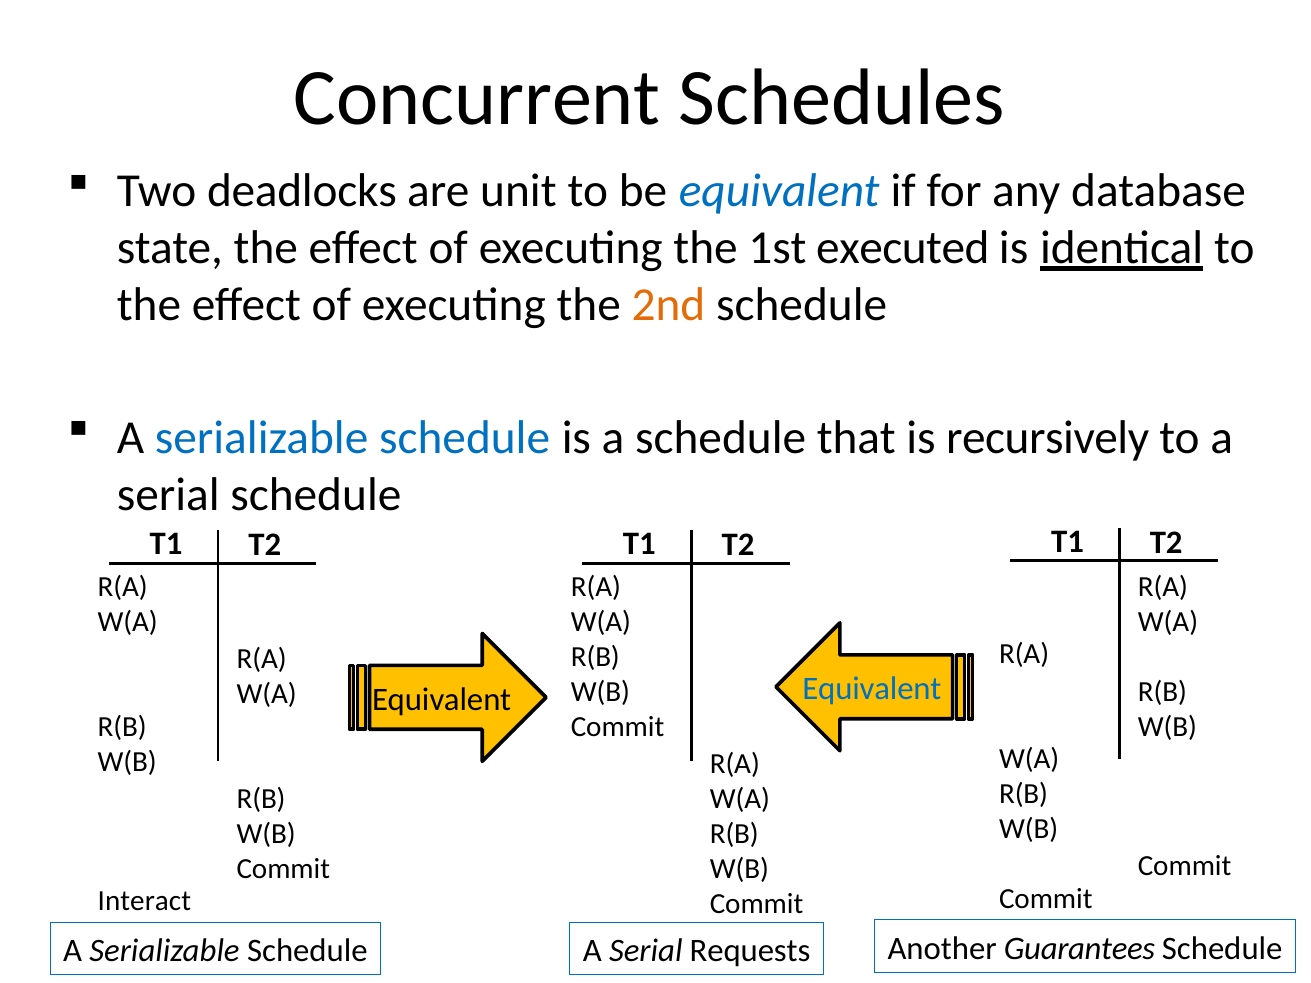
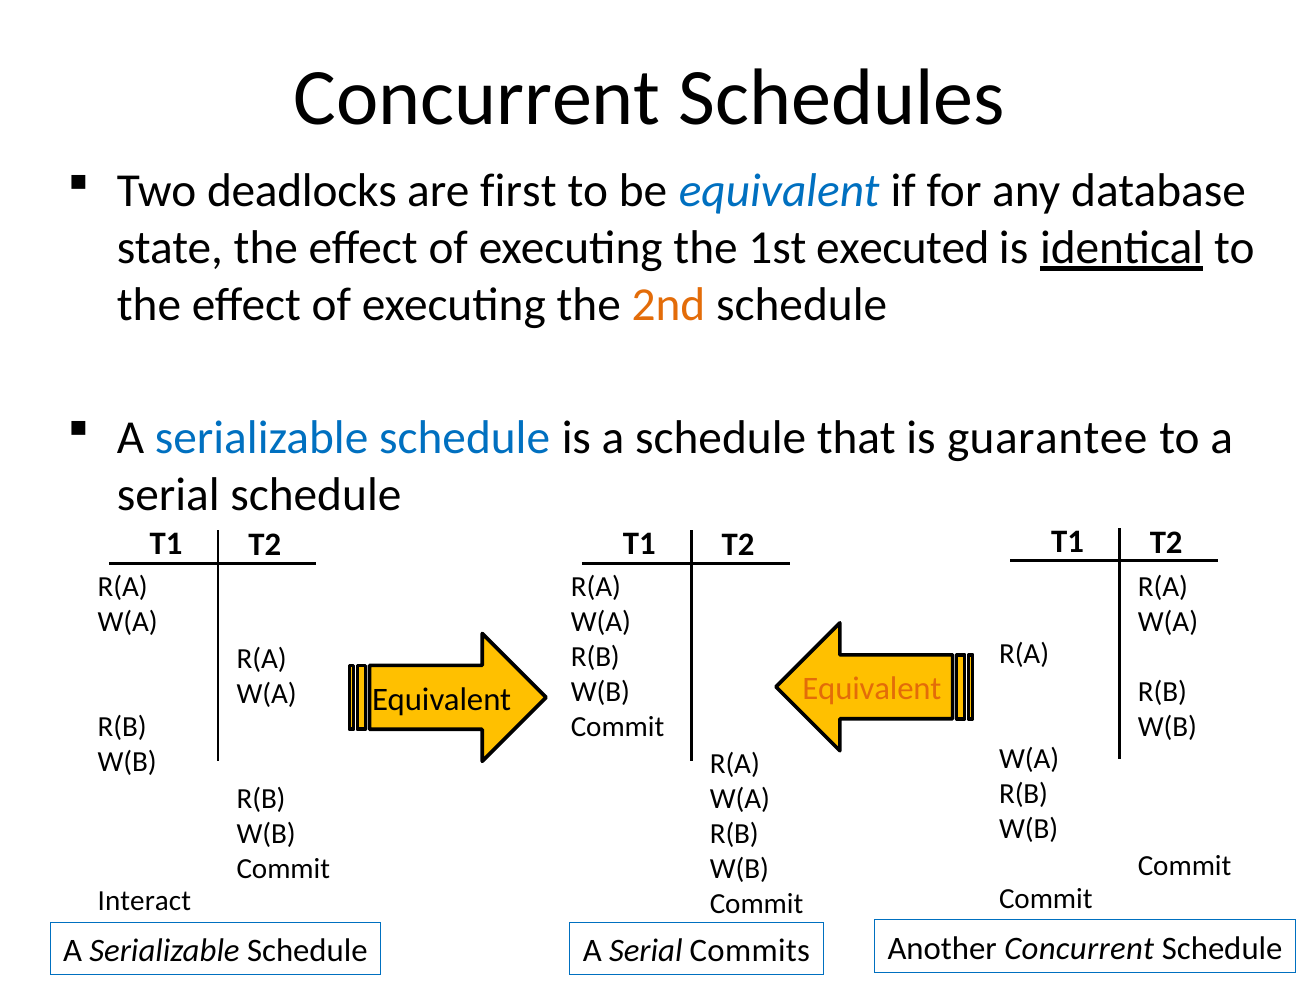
unit: unit -> first (518, 191)
recursively: recursively -> guarantee (1047, 438)
Equivalent colour: blue -> orange (872, 689)
Another Guarantees: Guarantees -> Concurrent (1079, 949)
Requests: Requests -> Commits (750, 951)
